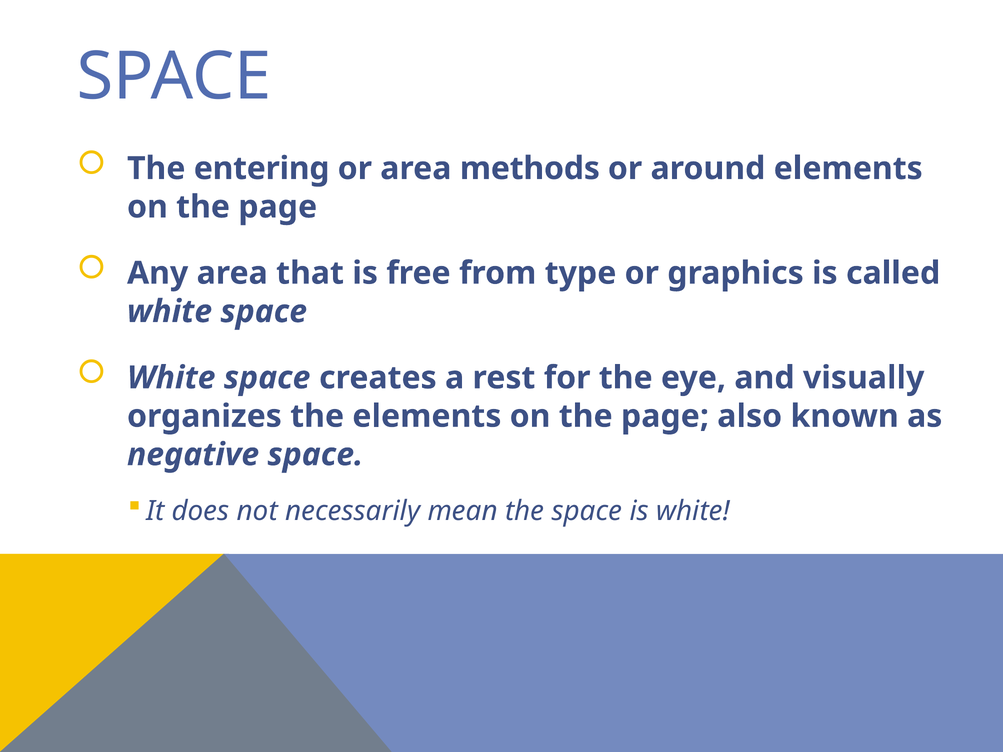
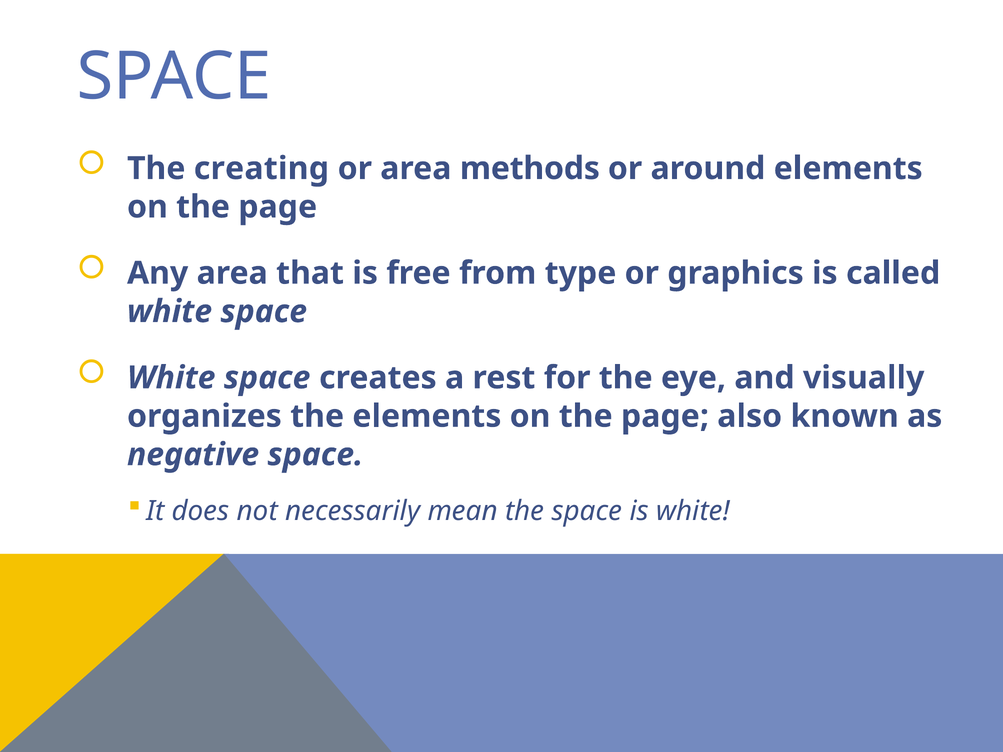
entering: entering -> creating (261, 169)
